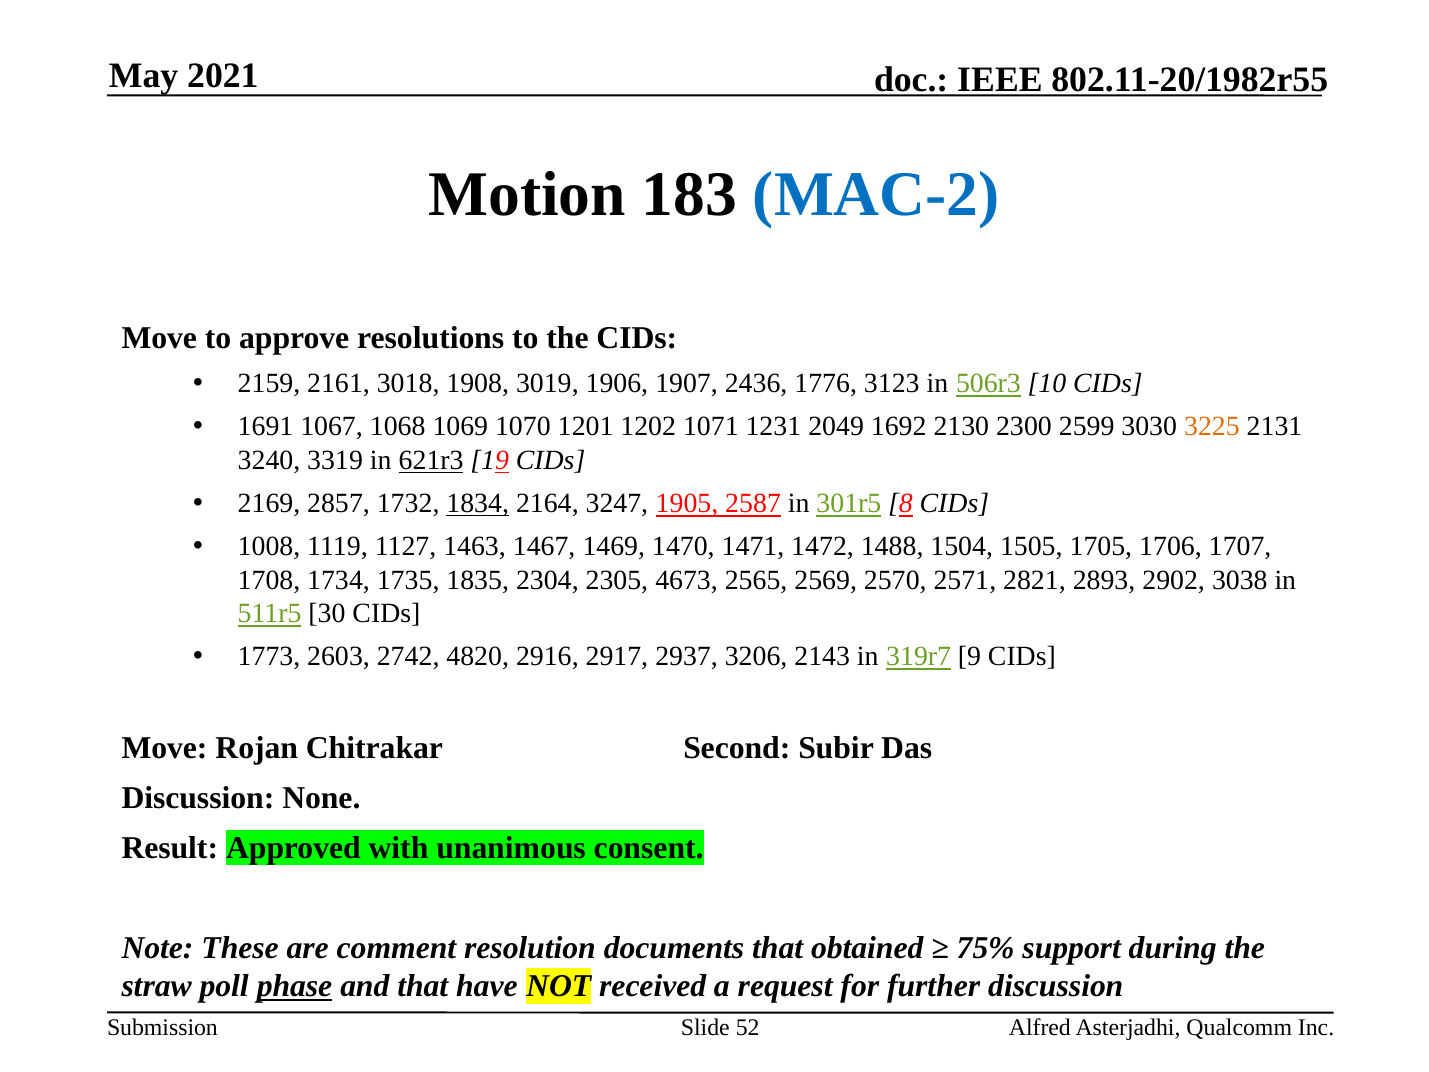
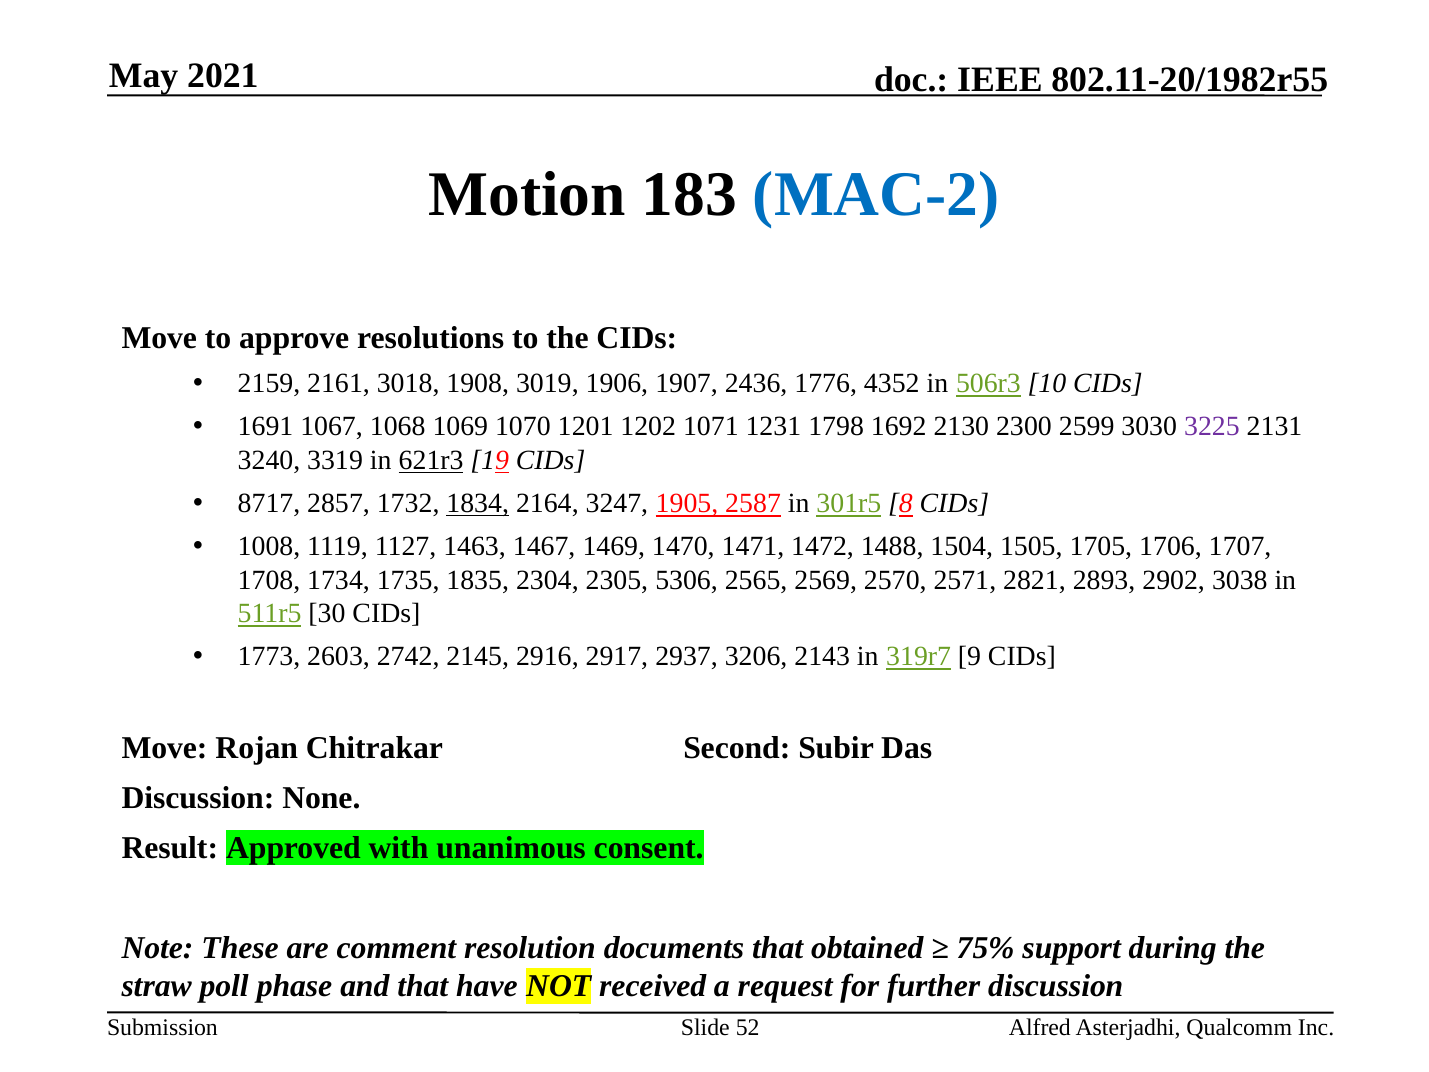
3123: 3123 -> 4352 (892, 383)
2049: 2049 -> 1798 (836, 427)
3225 colour: orange -> purple (1212, 427)
2169: 2169 -> 8717 (269, 503)
4673: 4673 -> 5306 (687, 580)
4820: 4820 -> 2145 (478, 657)
phase underline: present -> none (295, 986)
